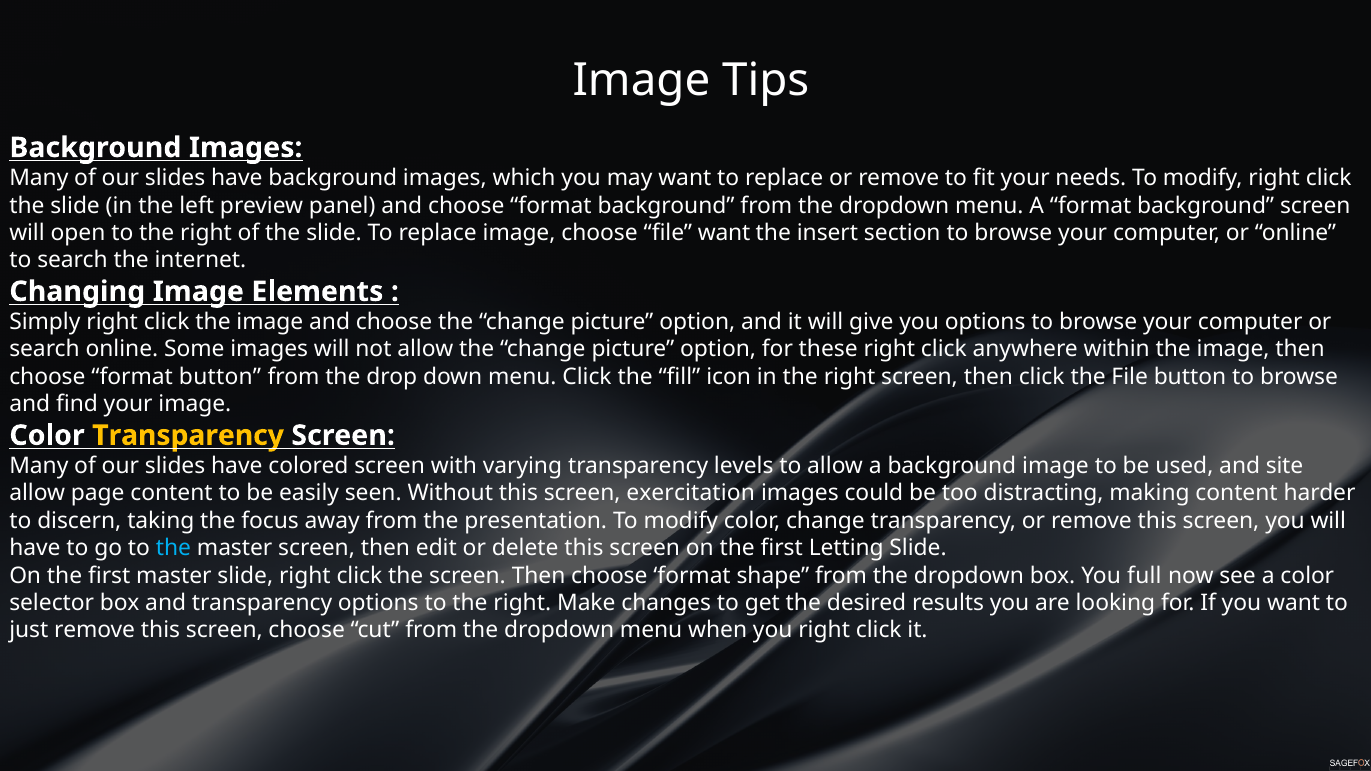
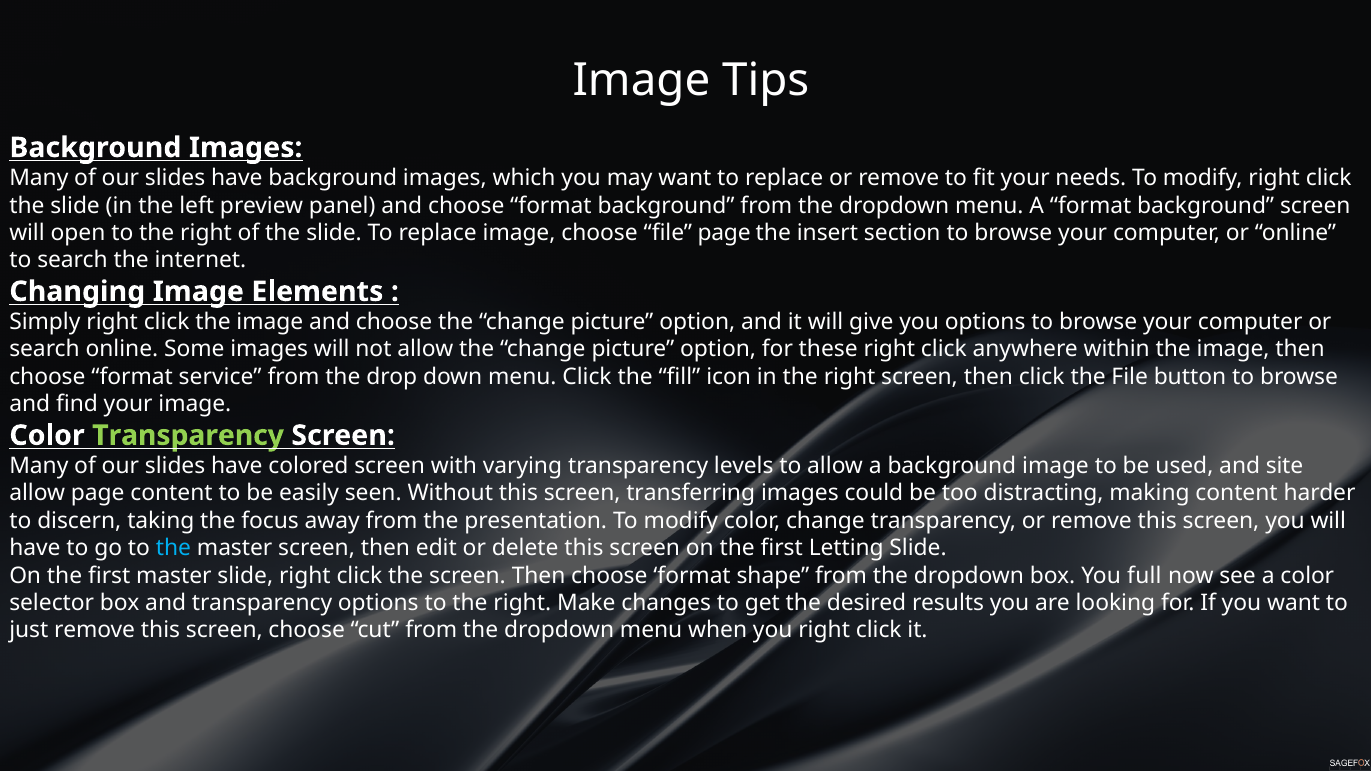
file want: want -> page (724, 233)
format button: button -> service (220, 377)
Transparency colour: yellow -> light green (188, 436)
exercitation: exercitation -> transferring (691, 493)
